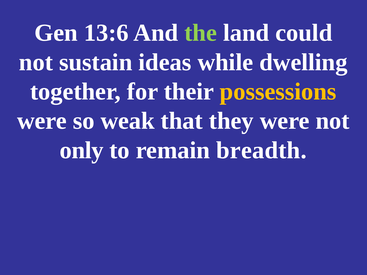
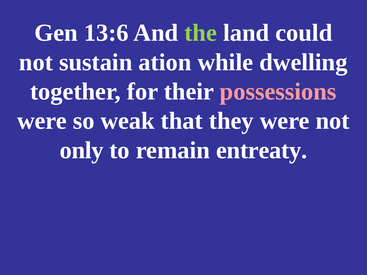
ideas: ideas -> ation (165, 62)
possessions colour: yellow -> pink (278, 92)
breadth: breadth -> entreaty (262, 150)
